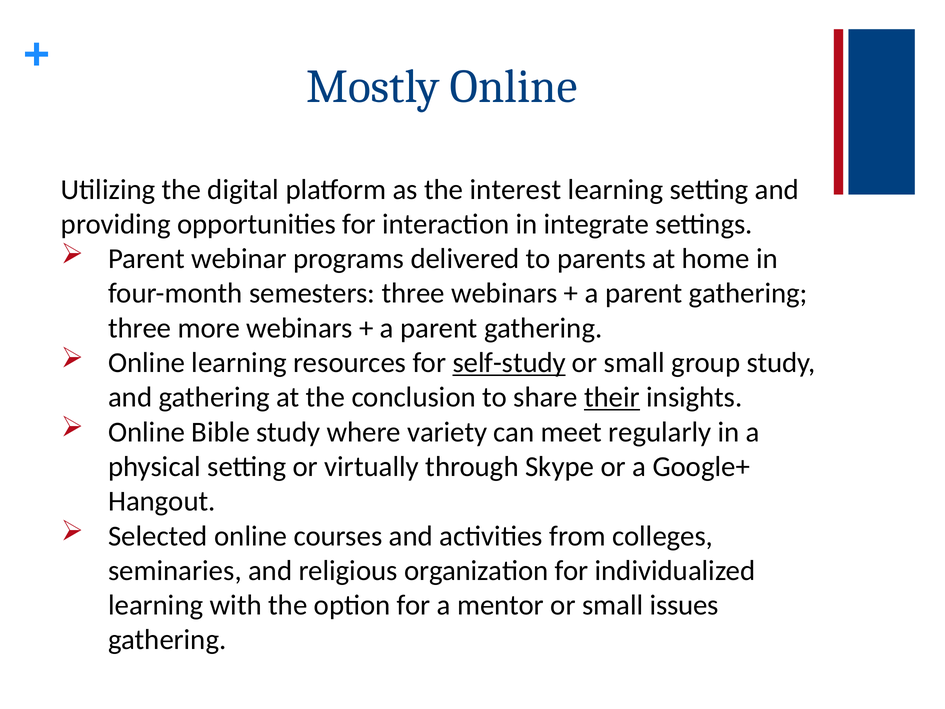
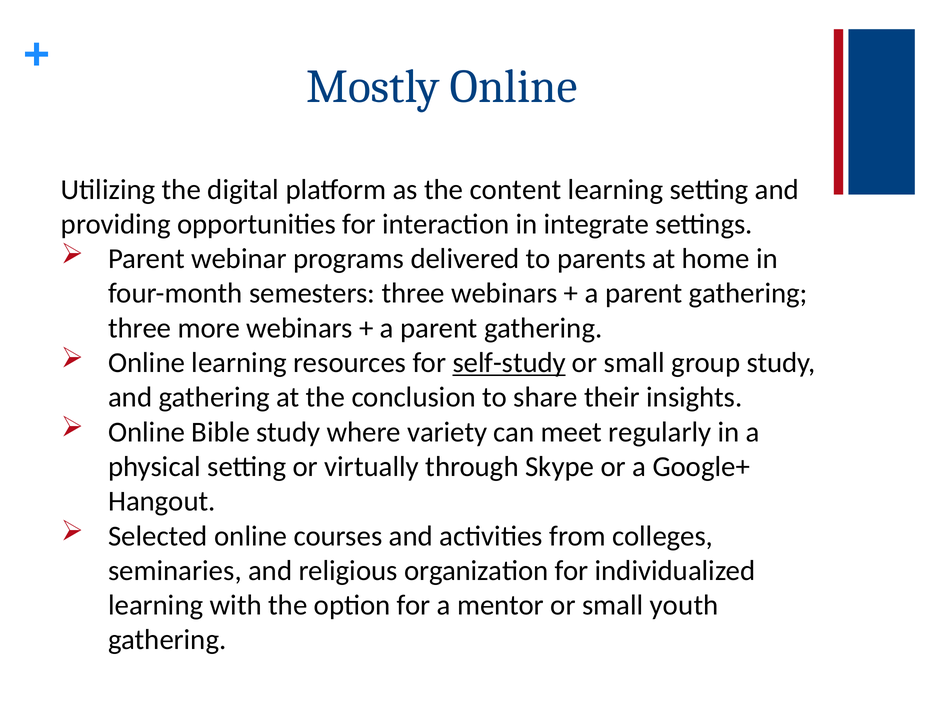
interest: interest -> content (516, 189)
their underline: present -> none (612, 397)
issues: issues -> youth (684, 605)
